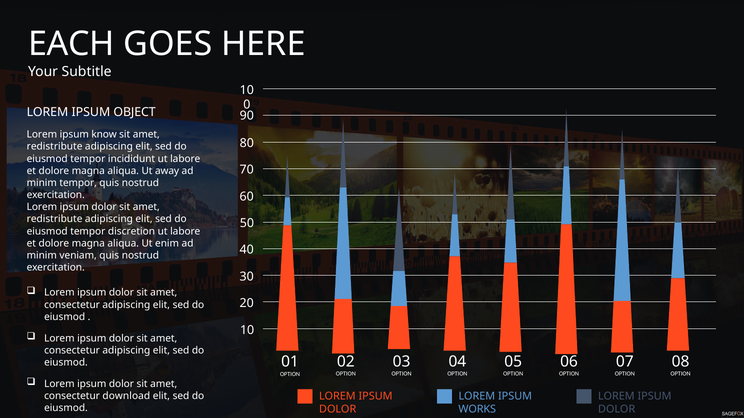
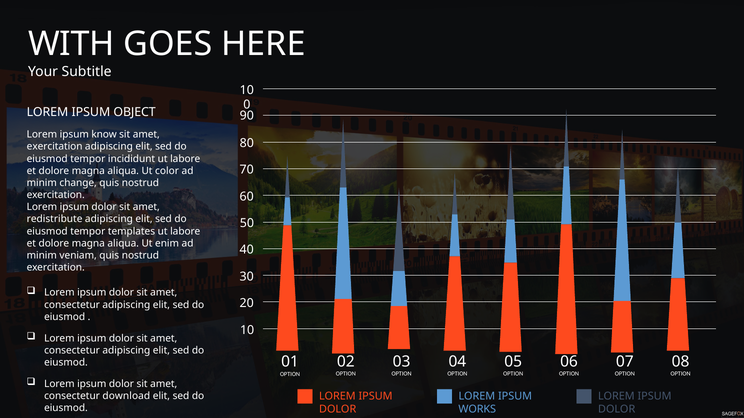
EACH: EACH -> WITH (71, 44)
redistribute: redistribute -> exercitation (55, 147)
away: away -> color (167, 171)
minim tempor: tempor -> change (78, 183)
discretion: discretion -> templates (132, 232)
